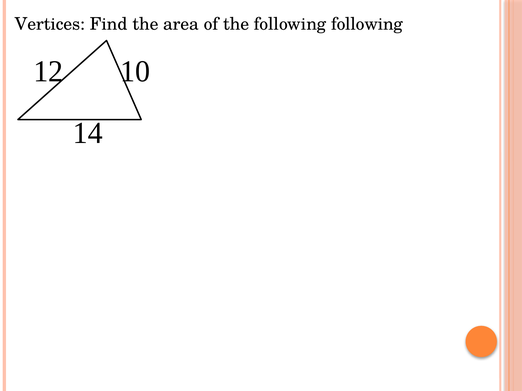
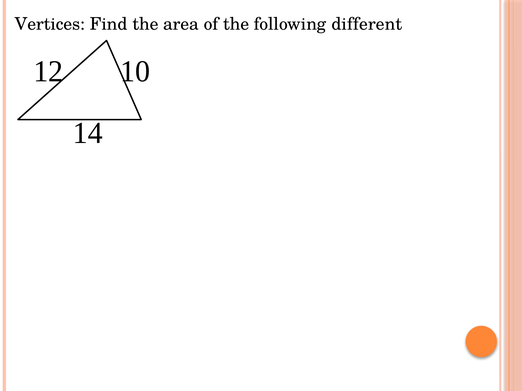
following following: following -> different (367, 24)
